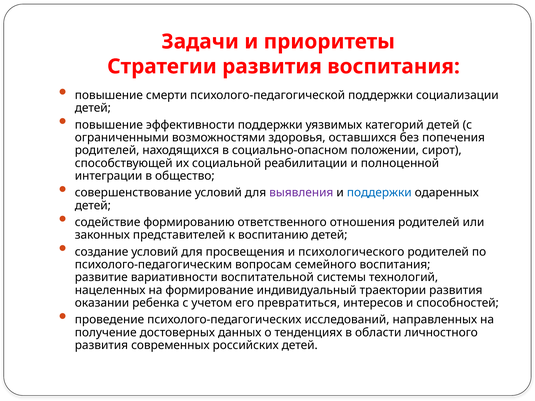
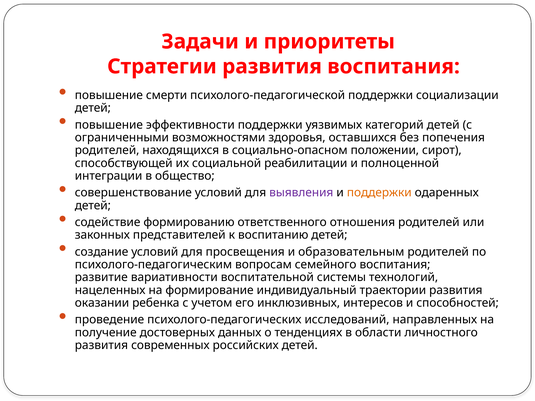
поддержки colour: blue -> orange (379, 193)
психологического: психологического -> образовательным (351, 252)
превратиться: превратиться -> инклюзивных (299, 303)
